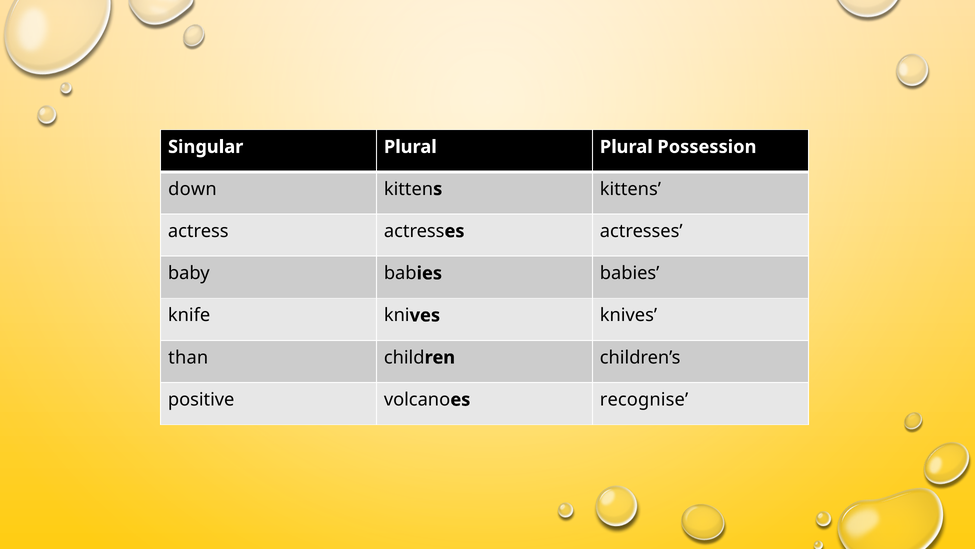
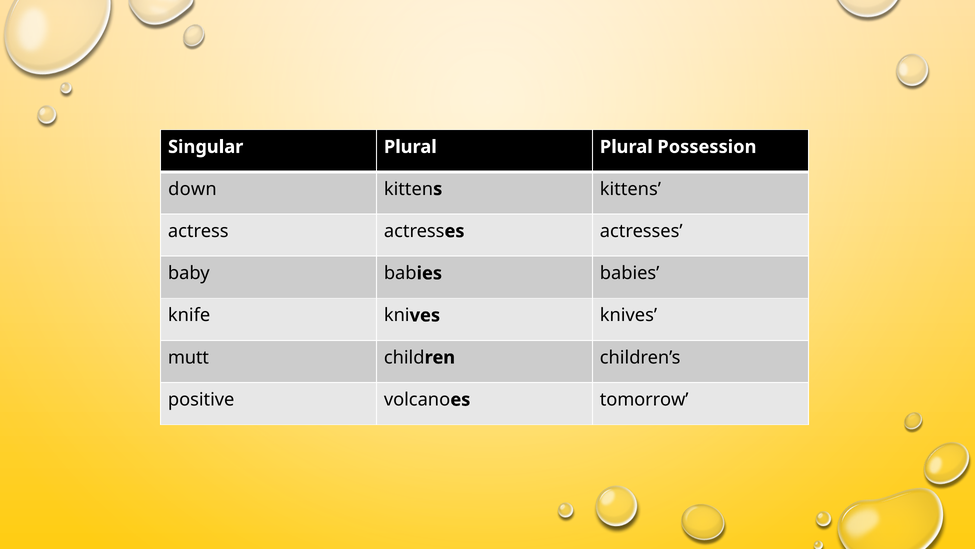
than: than -> mutt (188, 357)
recognise: recognise -> tomorrow (644, 399)
